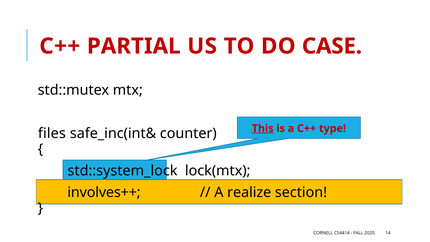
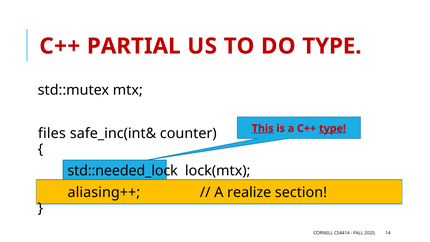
DO CASE: CASE -> TYPE (332, 46)
type underline: none -> present (332, 128)
std::system_lock: std::system_lock -> std::needed_lock (123, 171)
involves++: involves++ -> aliasing++ (104, 192)
